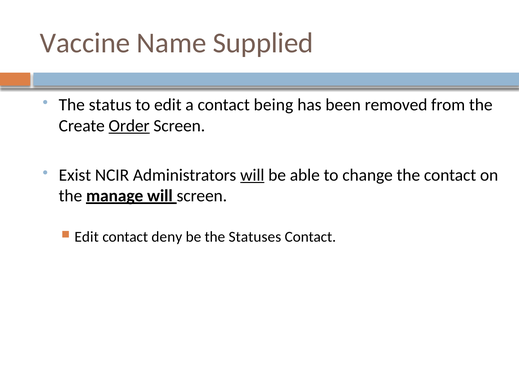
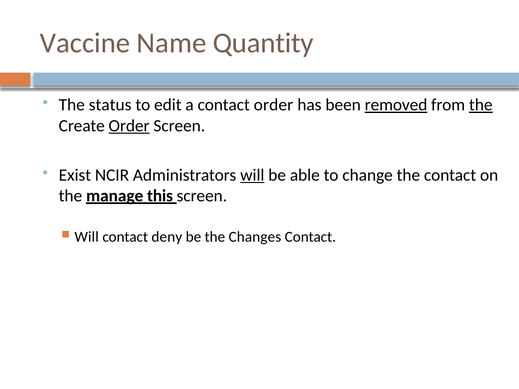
Supplied: Supplied -> Quantity (263, 43)
contact being: being -> order (273, 105)
removed underline: none -> present (396, 105)
the underline: none -> present (481, 105)
manage will: will -> this (160, 196)
Edit: Edit -> Will (87, 237)
Statuses: Statuses -> Changes (255, 237)
